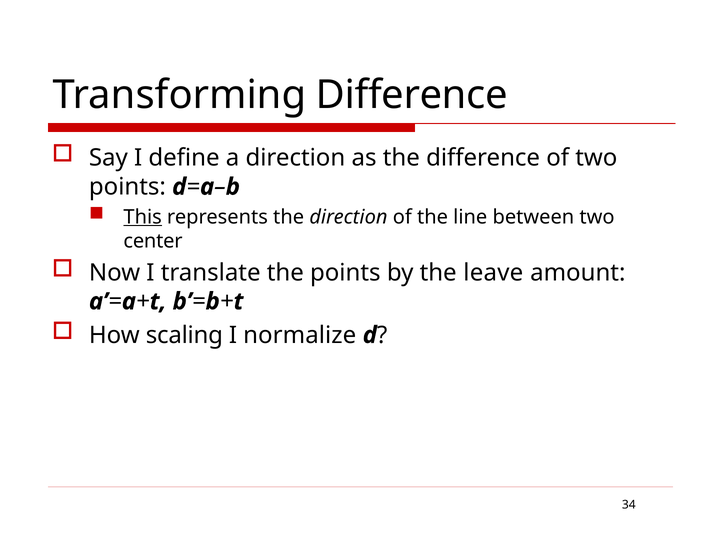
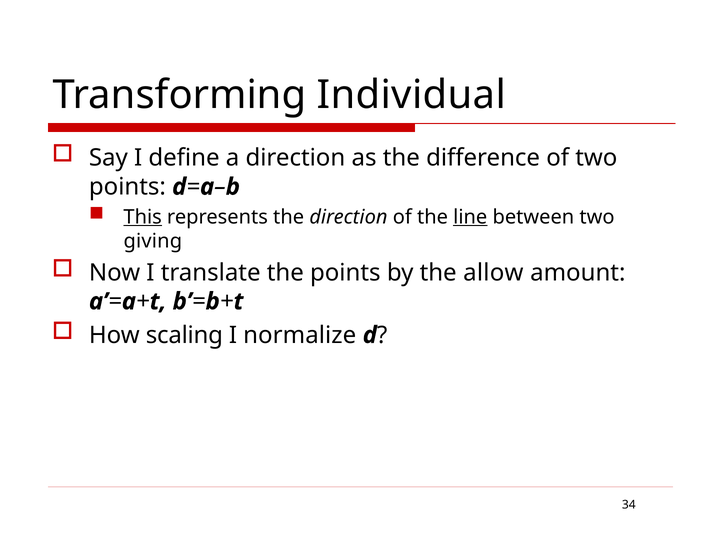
Transforming Difference: Difference -> Individual (411, 95)
line underline: none -> present (470, 217)
center: center -> giving (153, 241)
leave: leave -> allow (493, 272)
